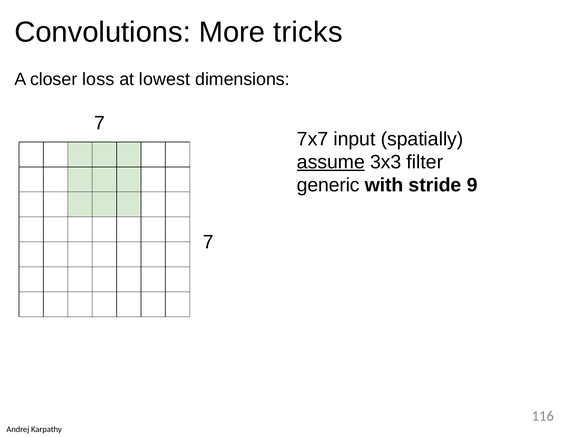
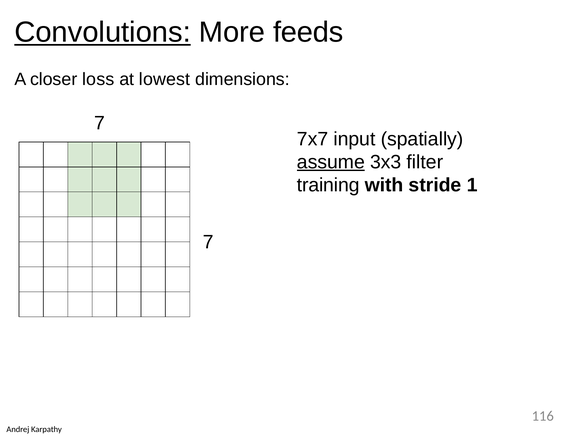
Convolutions underline: none -> present (103, 32)
tricks: tricks -> feeds (308, 32)
generic: generic -> training (328, 185)
9: 9 -> 1 (472, 185)
